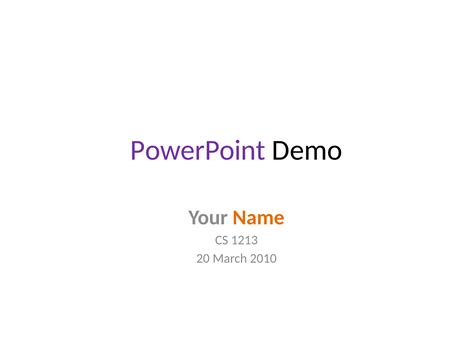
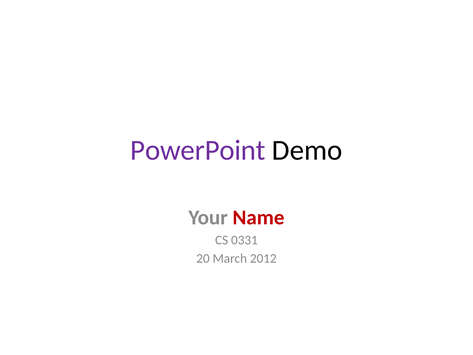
Name colour: orange -> red (258, 217)
1213: 1213 -> 0331 (244, 240)
2010: 2010 -> 2012 (263, 258)
